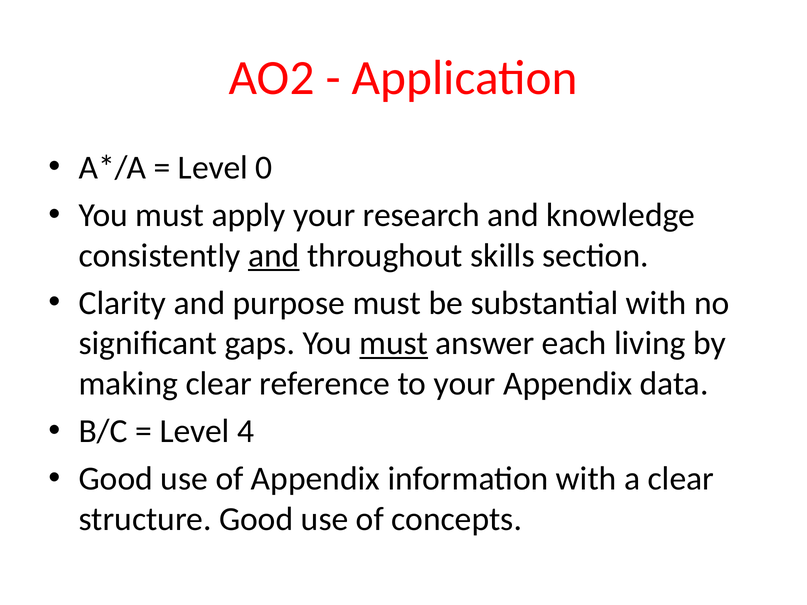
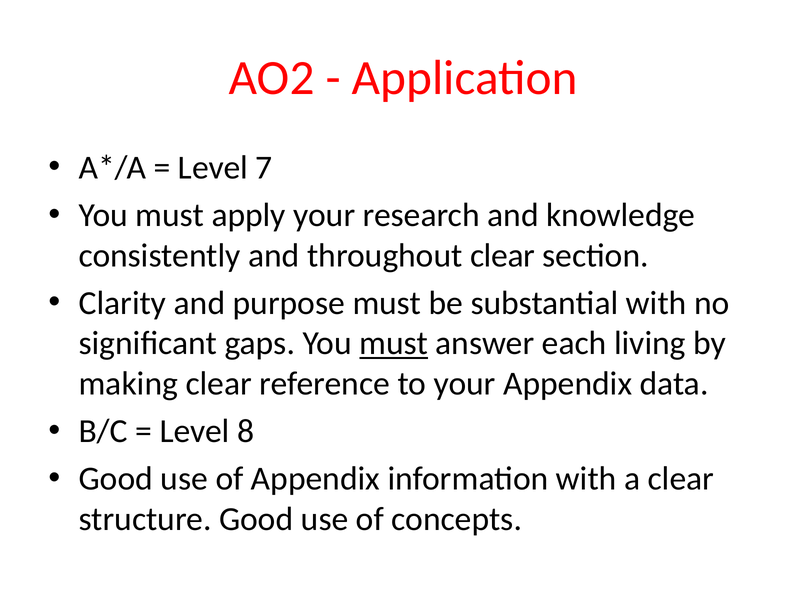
0: 0 -> 7 (264, 168)
and underline: present -> none (274, 256)
throughout skills: skills -> clear (503, 256)
4: 4 -> 8 (246, 431)
